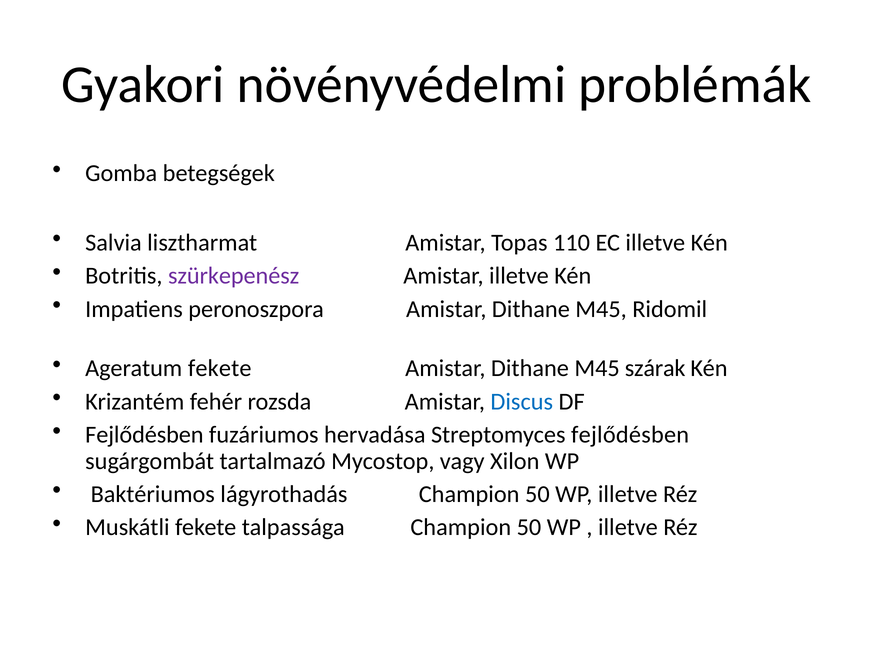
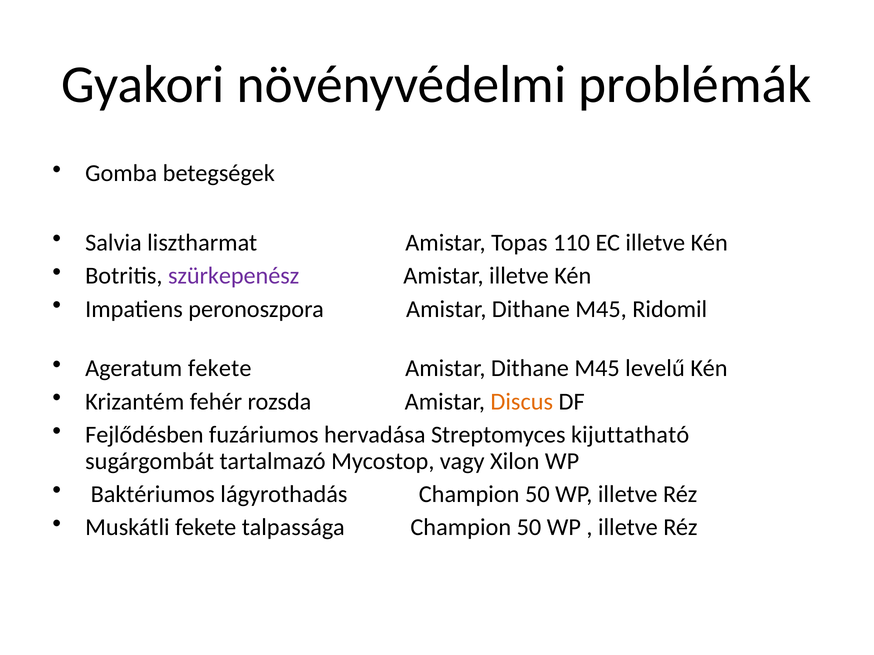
szárak: szárak -> levelű (655, 369)
Discus colour: blue -> orange (522, 402)
Streptomyces fejlődésben: fejlődésben -> kijuttatható (630, 435)
